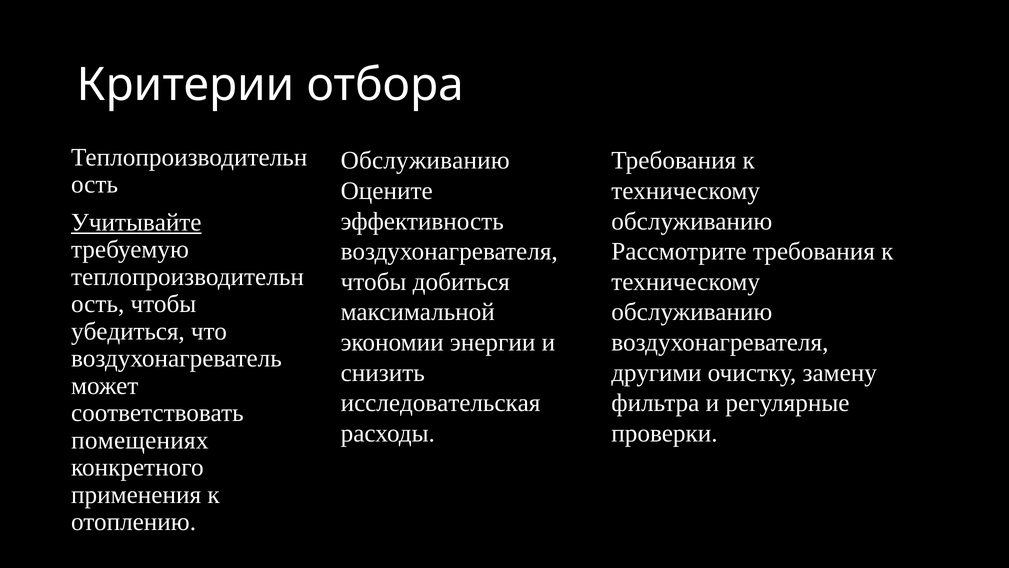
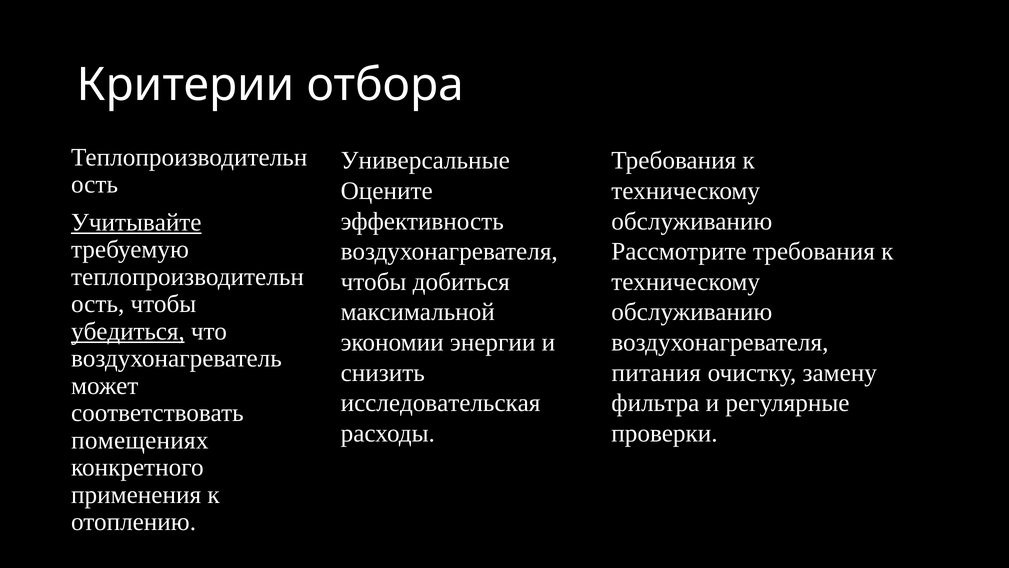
Обслуживанию: Обслуживанию -> Универсальные (425, 161)
убедиться underline: none -> present (128, 331)
другими: другими -> питания (656, 372)
